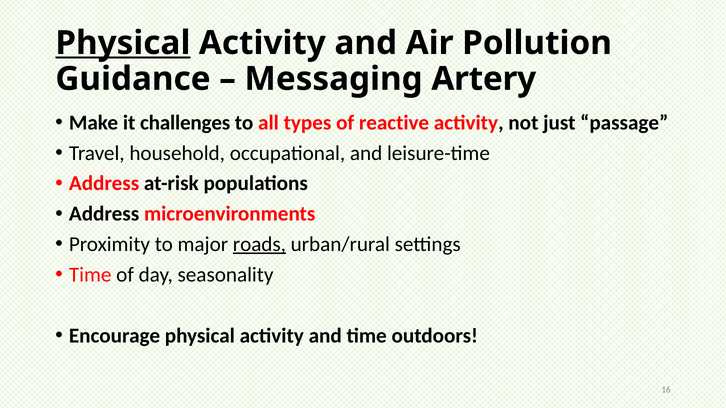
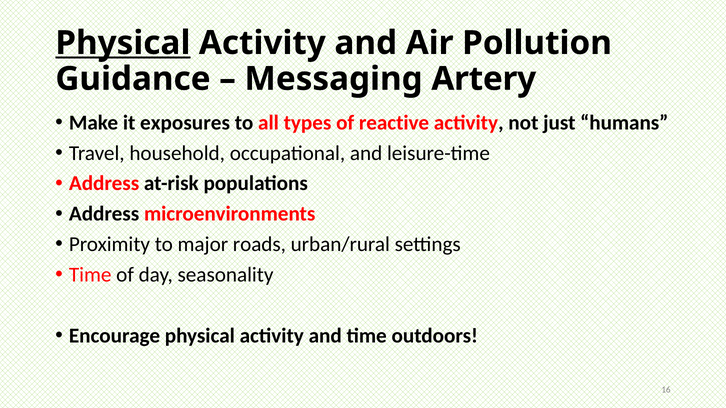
challenges: challenges -> exposures (185, 123)
passage: passage -> humans (624, 123)
roads underline: present -> none (259, 245)
